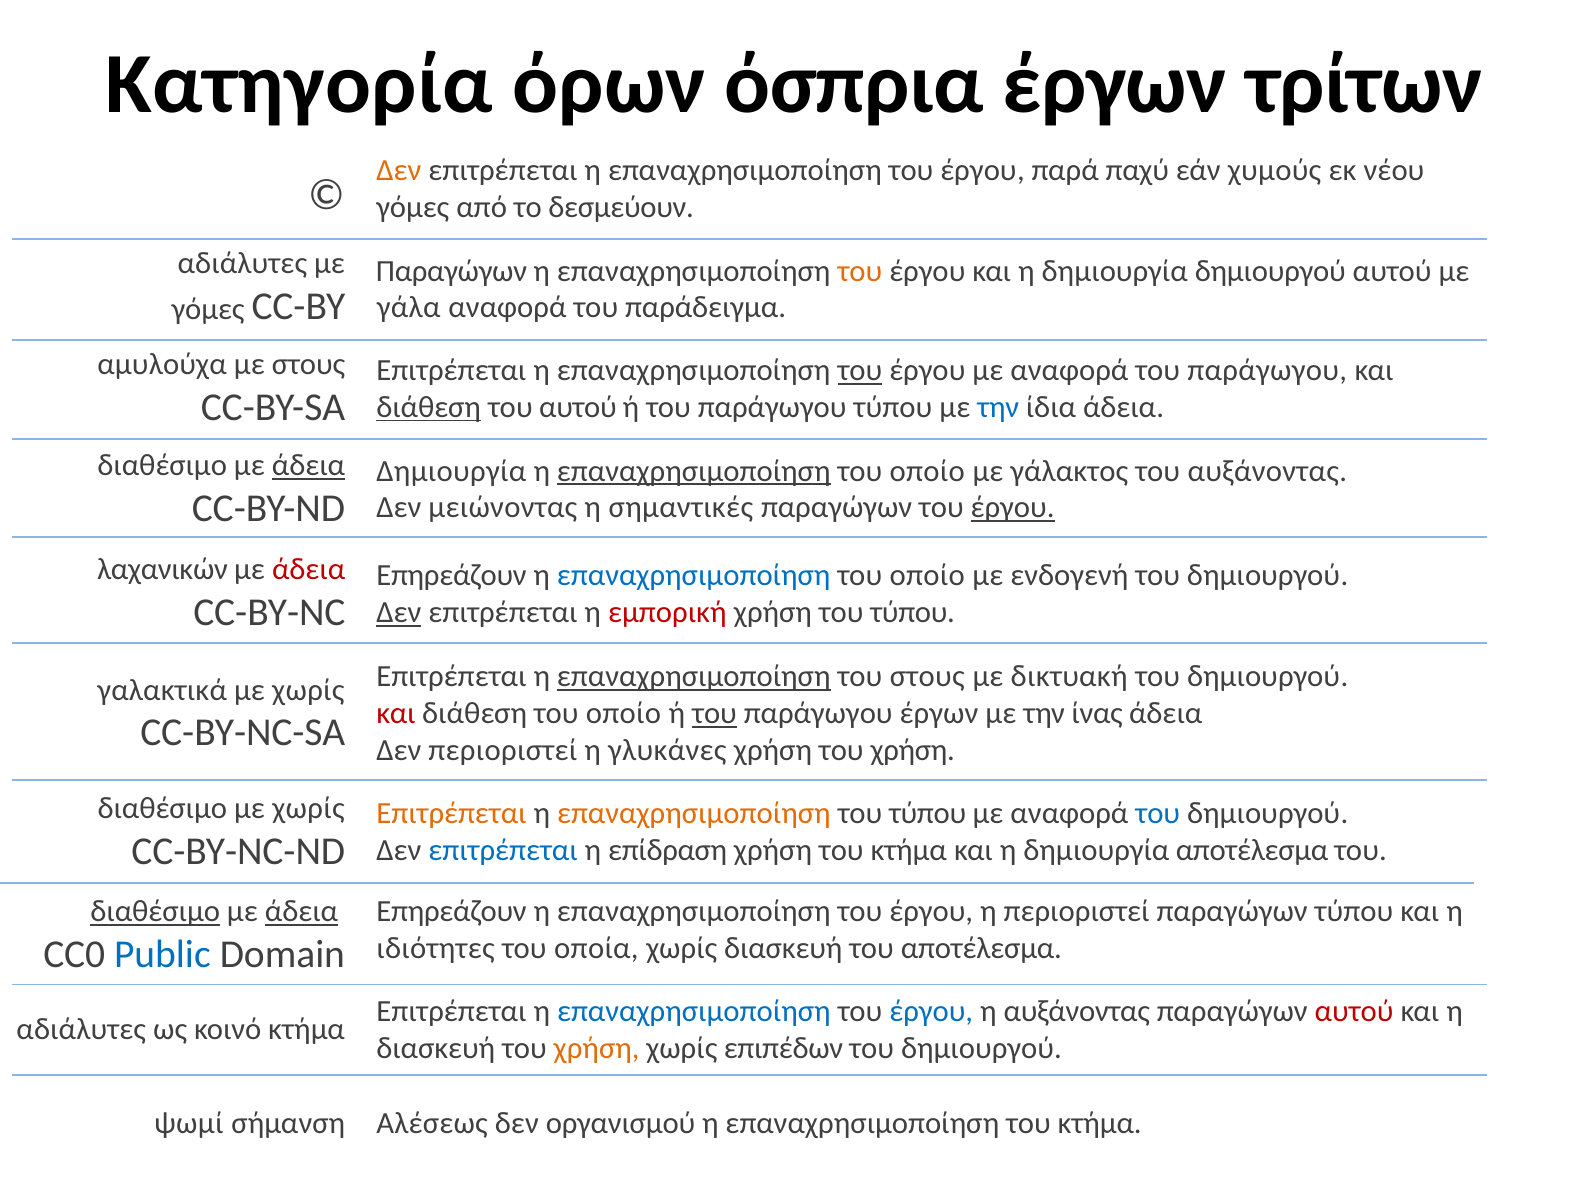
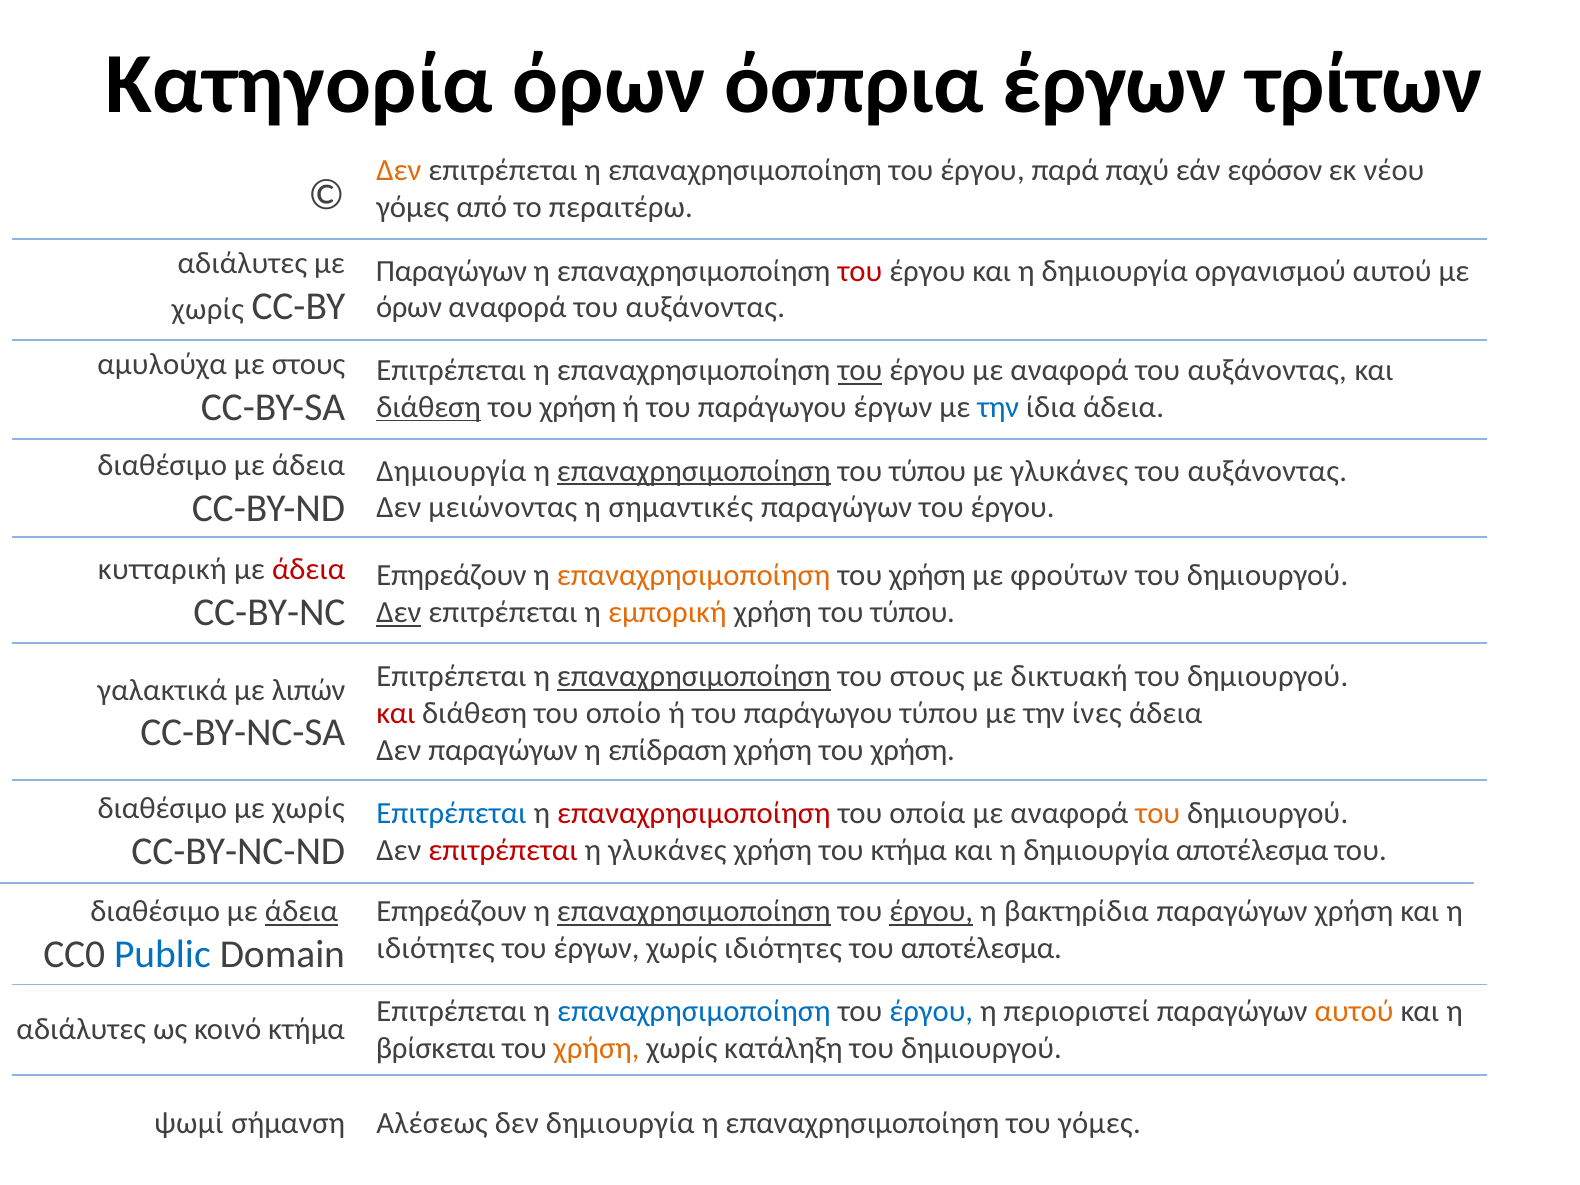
χυμούς: χυμούς -> εφόσον (1275, 171)
δεσμεύουν: δεσμεύουν -> περαιτέρω (621, 207)
του colour: orange -> red (860, 271)
δημιουργία δημιουργού: δημιουργού -> οργανισμού (1270, 271)
γάλα: γάλα -> όρων (409, 308)
παράδειγμα: παράδειγμα -> αυξάνοντας (705, 308)
γόμες: γόμες -> χωρίς (208, 309)
με αναφορά του παράγωγου: παράγωγου -> αυξάνοντας (1267, 370)
αυτού: αυτού -> χρήση (578, 407)
παράγωγου τύπου: τύπου -> έργων (893, 407)
άδεια underline: present -> none (309, 466)
οποίο: οποίο -> τύπου (928, 471)
με γάλακτος: γάλακτος -> γλυκάνες (1069, 471)
έργου underline: present -> none (1013, 508)
λαχανικών: λαχανικών -> κυτταρική (162, 570)
επαναχρησιμοποίηση colour: blue -> orange (694, 576)
οποίο: οποίο -> χρήση (927, 576)
ενδογενή: ενδογενή -> φρούτων (1069, 576)
εμπορική colour: red -> orange (667, 613)
χωρίς: χωρίς -> λιπών (309, 690)
του underline: present -> none (714, 714)
παράγωγου έργων: έργων -> τύπου (939, 714)
ίνας: ίνας -> ίνες (1097, 714)
Δεν περιοριστεί: περιοριστεί -> παραγώγων (503, 751)
γλυκάνες: γλυκάνες -> επίδραση (668, 751)
Επιτρέπεται colour: orange -> blue (451, 814)
επαναχρησιμοποίηση colour: orange -> red (694, 814)
τύπου: τύπου -> οποία (927, 814)
του colour: blue -> orange (1158, 814)
επιτρέπεται colour: blue -> red (503, 850)
η επίδραση: επίδραση -> γλυκάνες (667, 850)
διαθέσιμο underline: present -> none (155, 912)
επαναχρησιμοποίηση underline: none -> present (694, 912)
έργου underline: none -> present (931, 912)
η περιοριστεί: περιοριστεί -> βακτηρίδια (1076, 912)
παραγώγων τύπου: τύπου -> χρήση (1354, 912)
του οποία: οποία -> έργων (597, 948)
χωρίς διασκευή: διασκευή -> ιδιότητες (783, 948)
η αυξάνοντας: αυξάνοντας -> περιοριστεί (1077, 1011)
αυτού colour: red -> orange (1354, 1011)
διασκευή: διασκευή -> βρίσκεται (436, 1048)
επιπέδων: επιπέδων -> κατάληξη (783, 1048)
δεν οργανισμού: οργανισμού -> δημιουργία (620, 1123)
επαναχρησιμοποίηση του κτήμα: κτήμα -> γόμες (1100, 1123)
